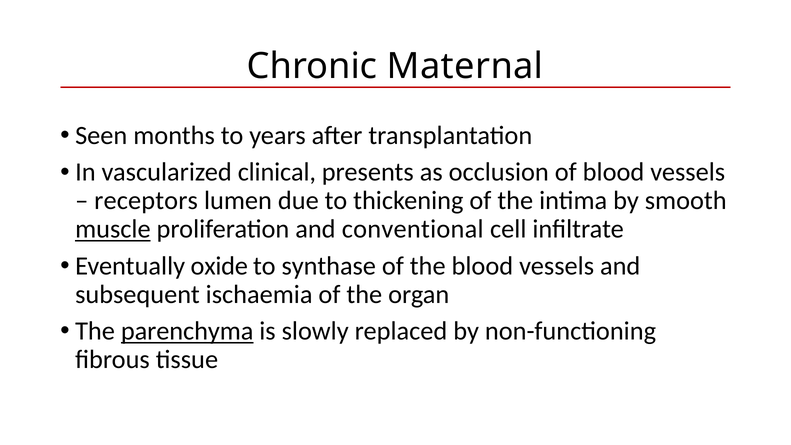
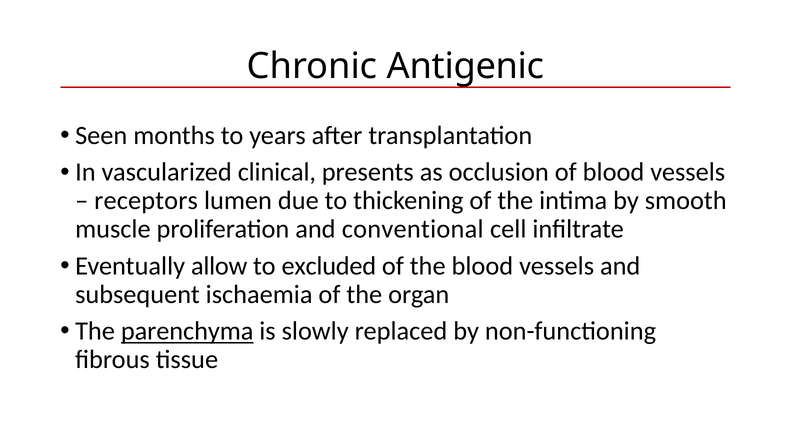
Maternal: Maternal -> Antigenic (465, 66)
muscle underline: present -> none (113, 229)
oxide: oxide -> allow (219, 266)
synthase: synthase -> excluded (329, 266)
